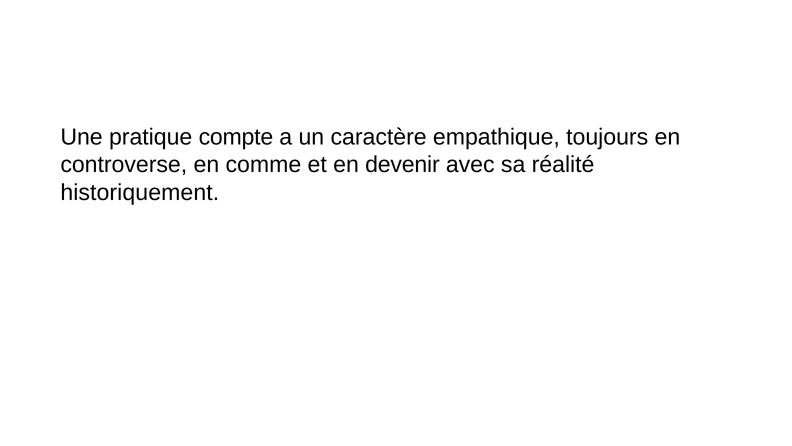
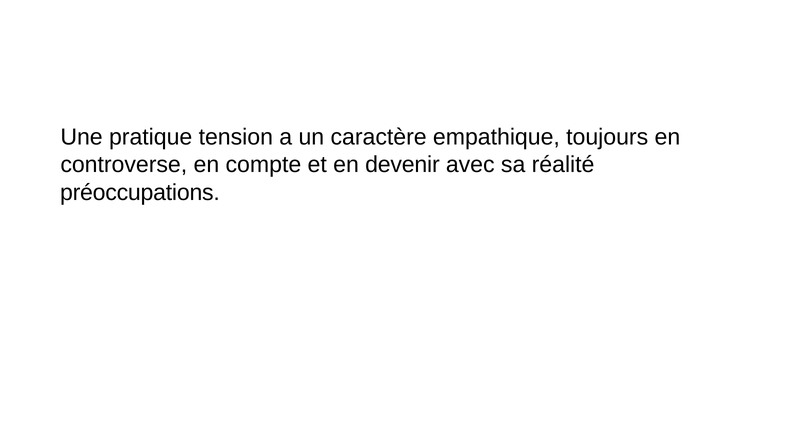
compte: compte -> tension (236, 137)
comme: comme -> compte (263, 165)
historiquement: historiquement -> préoccupations (140, 192)
